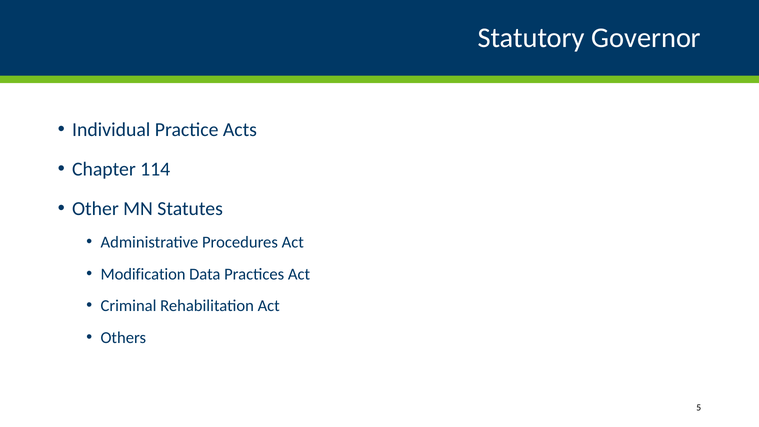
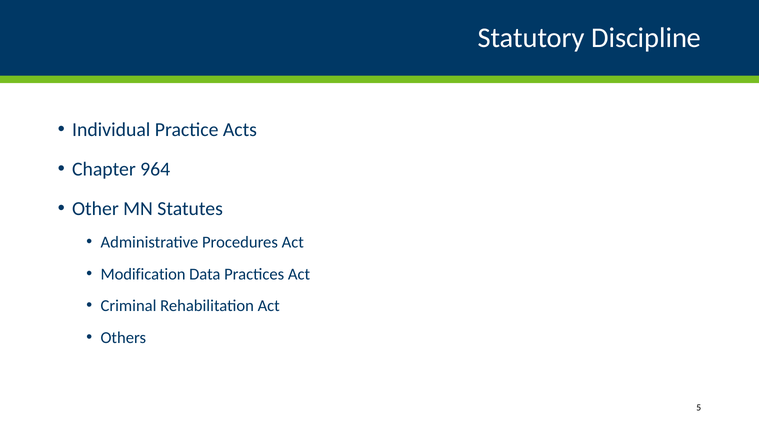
Governor: Governor -> Discipline (646, 38)
114: 114 -> 964 (155, 169)
